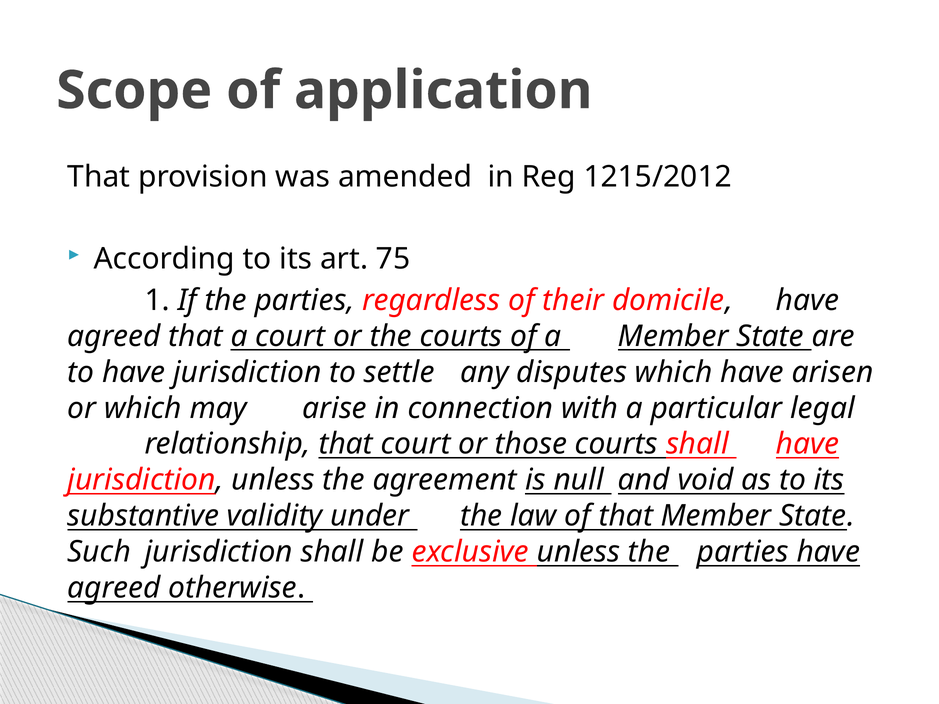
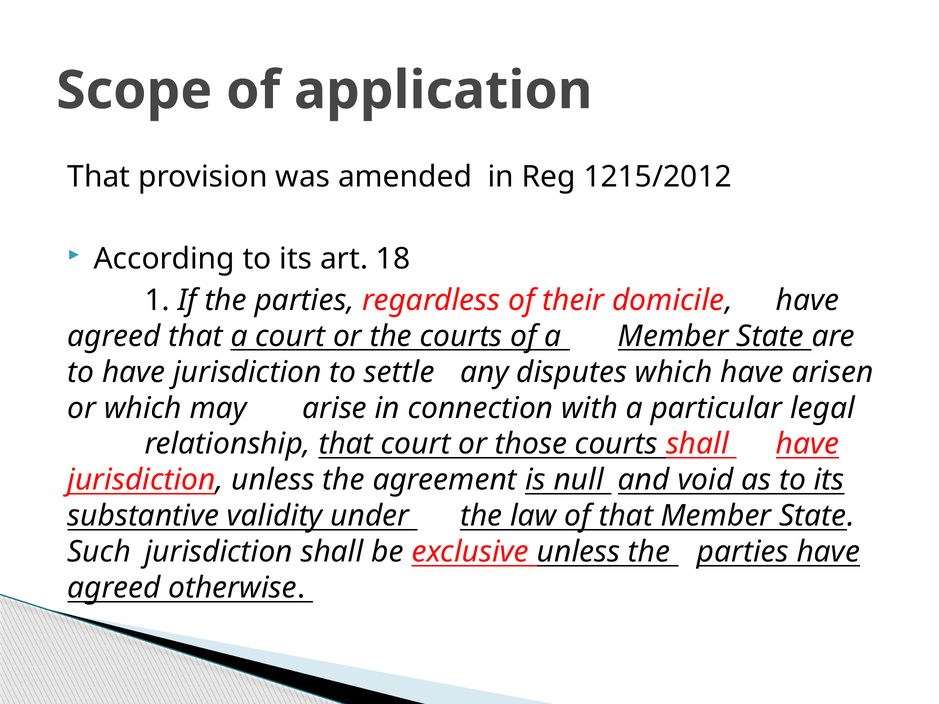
75: 75 -> 18 (393, 259)
